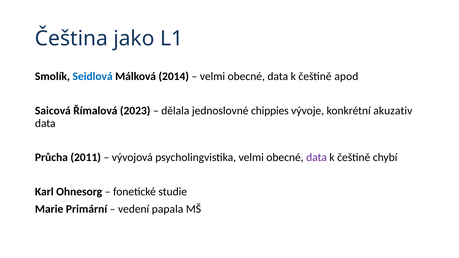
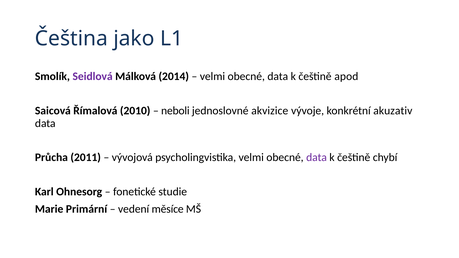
Seidlová colour: blue -> purple (93, 77)
2023: 2023 -> 2010 (135, 111)
dělala: dělala -> neboli (175, 111)
chippies: chippies -> akvizice (270, 111)
papala: papala -> měsíce (168, 209)
